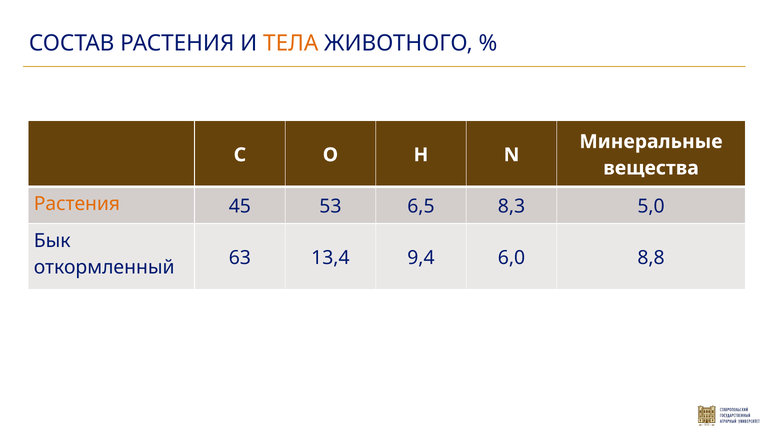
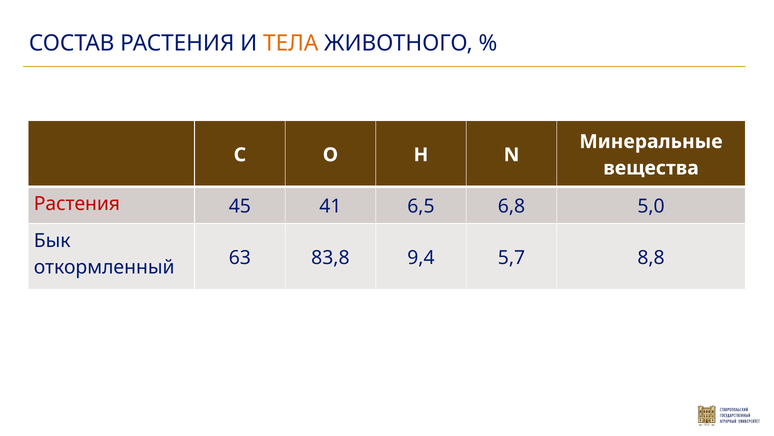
Растения colour: orange -> red (77, 204)
53: 53 -> 41 (330, 206)
8,3: 8,3 -> 6,8 (511, 206)
13,4: 13,4 -> 83,8 (330, 257)
6,0: 6,0 -> 5,7 (511, 257)
